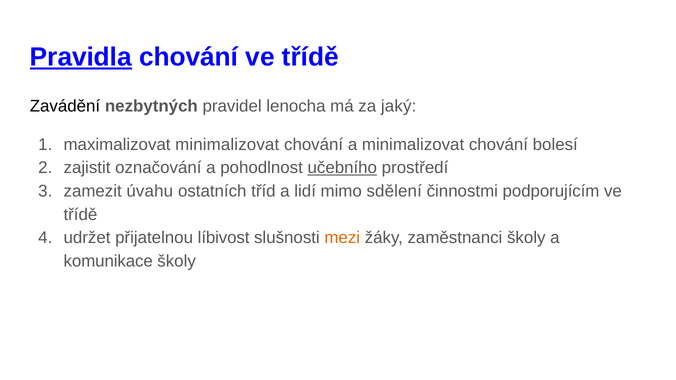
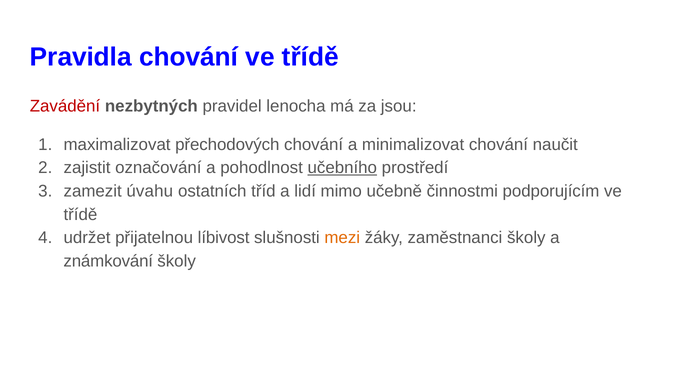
Pravidla underline: present -> none (81, 57)
Zavádění colour: black -> red (65, 106)
jaký: jaký -> jsou (399, 106)
maximalizovat minimalizovat: minimalizovat -> přechodových (227, 145)
bolesí: bolesí -> naučit (555, 145)
sdělení: sdělení -> učebně (394, 191)
komunikace: komunikace -> známkování (108, 261)
